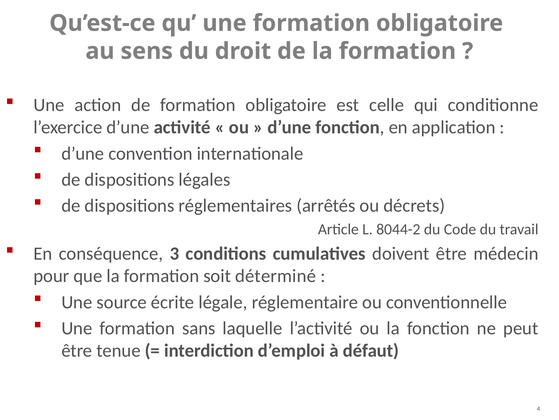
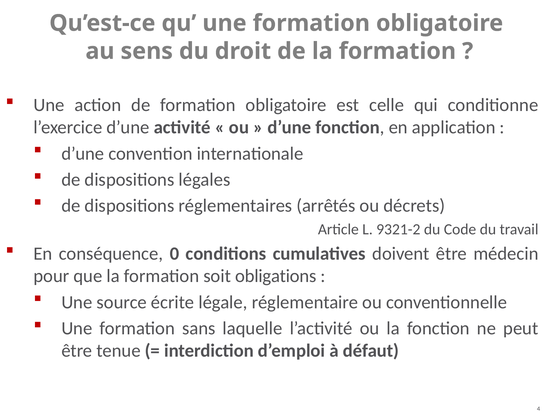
8044-2: 8044-2 -> 9321-2 (398, 229)
3: 3 -> 0 (174, 253)
déterminé: déterminé -> obligations (276, 276)
